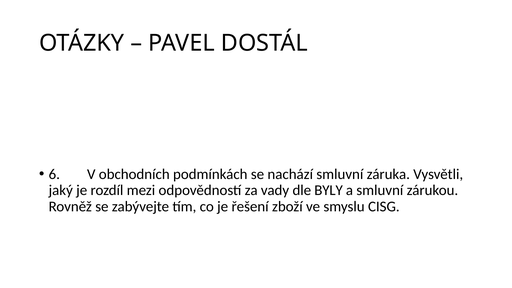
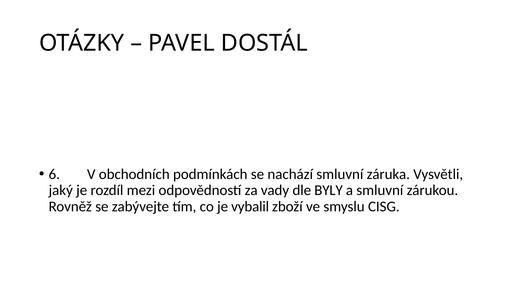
řešení: řešení -> vybalil (250, 206)
